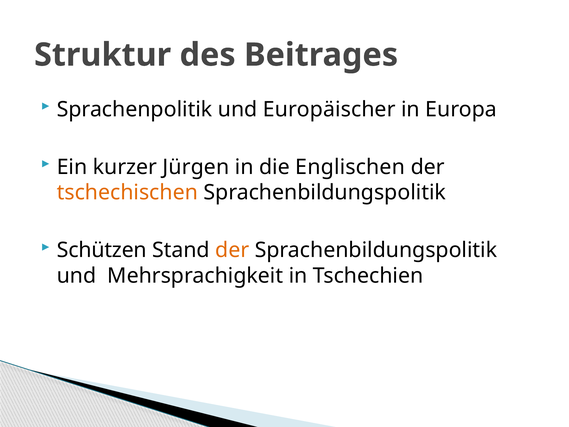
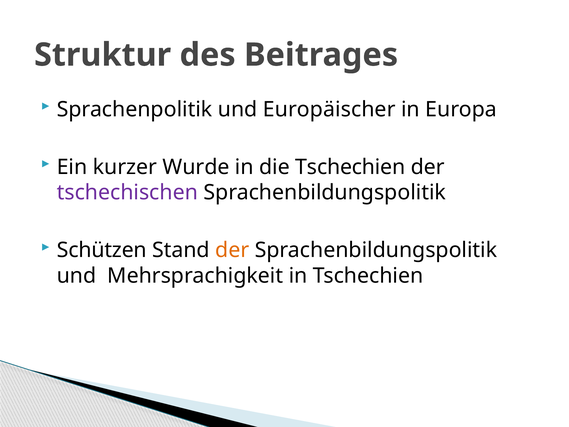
Jürgen: Jürgen -> Wurde (196, 167)
die Englischen: Englischen -> Tschechien (350, 167)
tschechischen colour: orange -> purple (127, 192)
